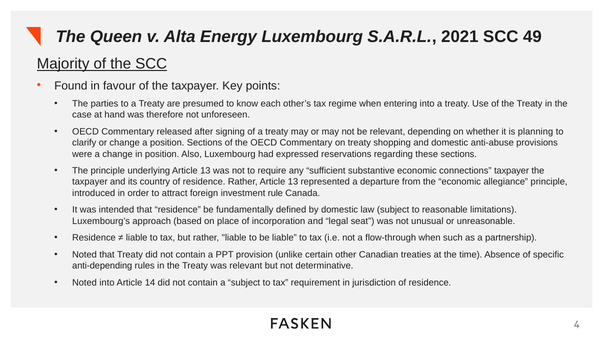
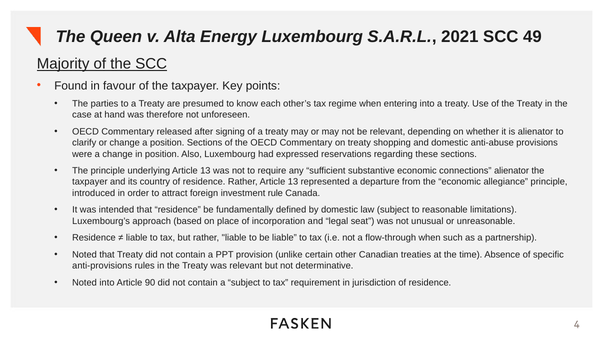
is planning: planning -> alienator (536, 132)
connections taxpayer: taxpayer -> alienator (512, 171)
anti-depending: anti-depending -> anti-provisions (102, 266)
14: 14 -> 90 (150, 282)
